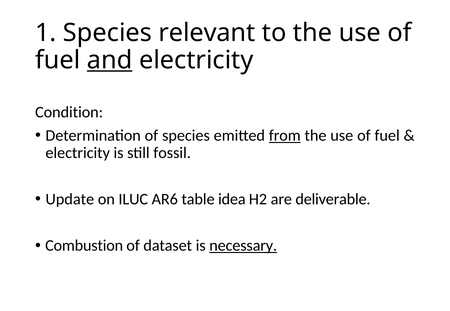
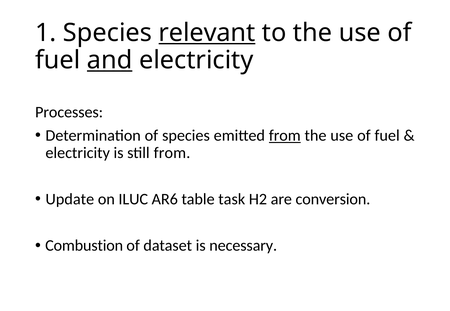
relevant underline: none -> present (207, 33)
Condition: Condition -> Processes (69, 113)
still fossil: fossil -> from (172, 153)
idea: idea -> task (232, 200)
deliverable: deliverable -> conversion (333, 200)
necessary underline: present -> none (243, 246)
